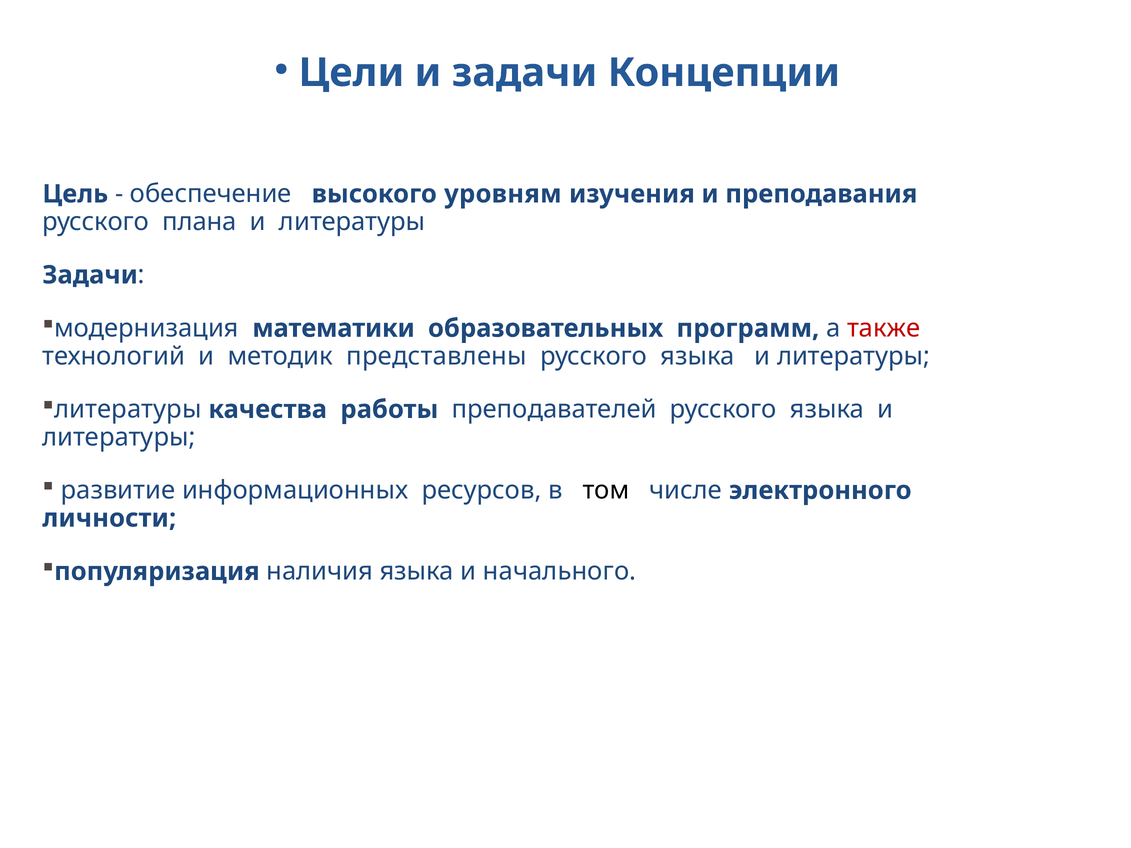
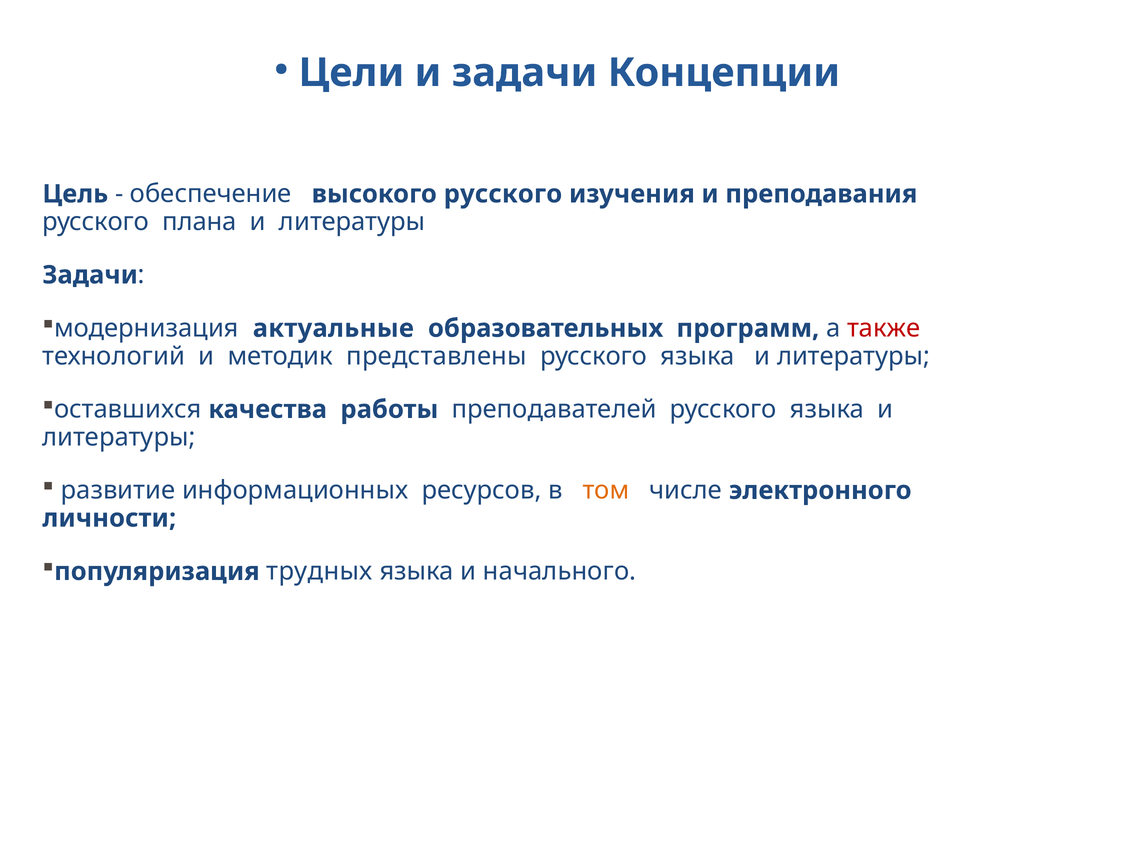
высокого уровням: уровням -> русского (503, 194)
математики: математики -> актуальные (333, 328)
литературы: литературы -> оставшихся (128, 409)
том colour: black -> orange (606, 491)
наличия: наличия -> трудных (319, 572)
